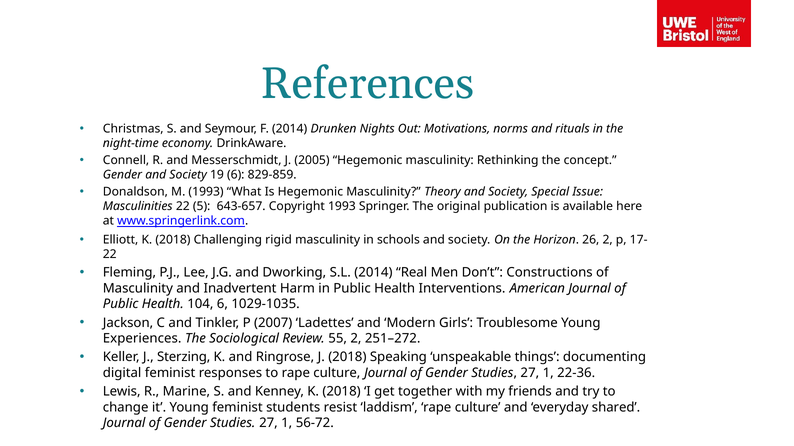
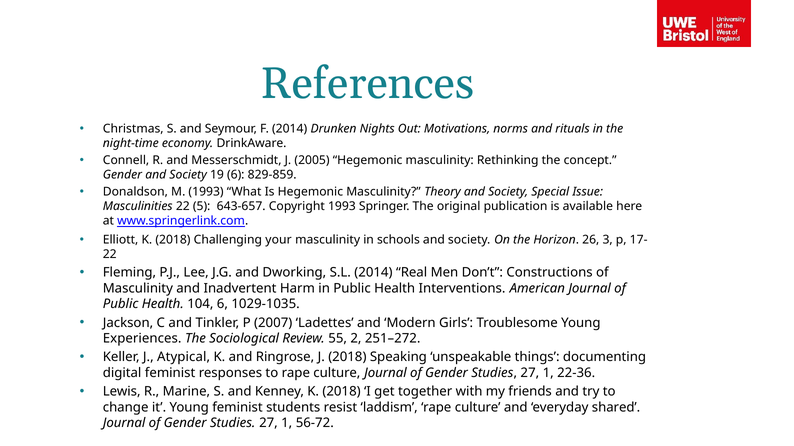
rigid: rigid -> your (279, 240)
26 2: 2 -> 3 (608, 240)
Sterzing: Sterzing -> Atypical (184, 358)
